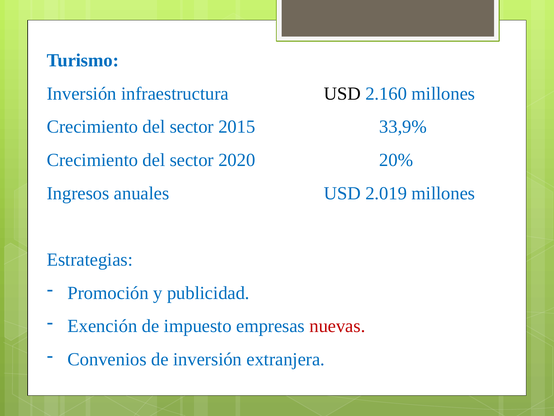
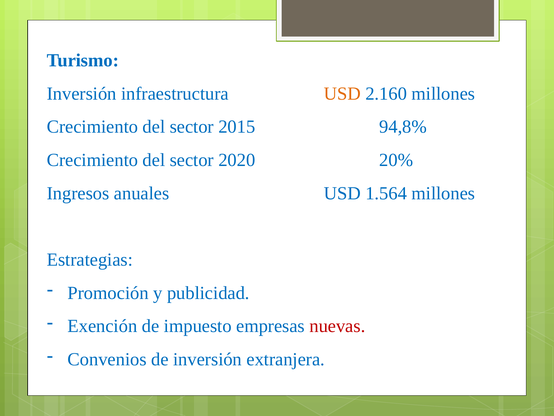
USD colour: black -> orange (342, 94)
33,9%: 33,9% -> 94,8% (403, 127)
2.019: 2.019 -> 1.564 (386, 193)
